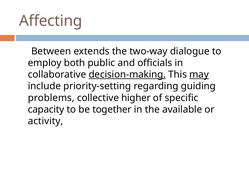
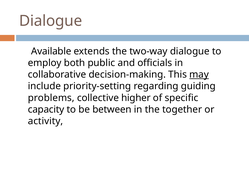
Affecting: Affecting -> Dialogue (51, 21)
Between: Between -> Available (51, 51)
decision-making underline: present -> none (127, 74)
together: together -> between (112, 109)
available: available -> together (182, 109)
